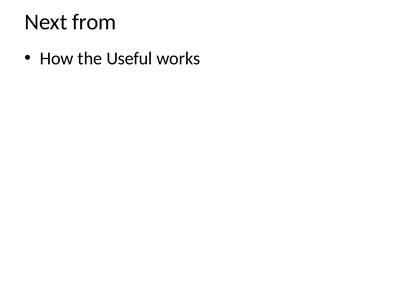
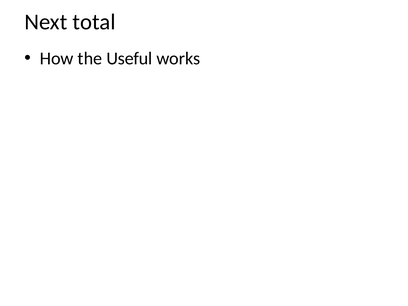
from: from -> total (94, 22)
